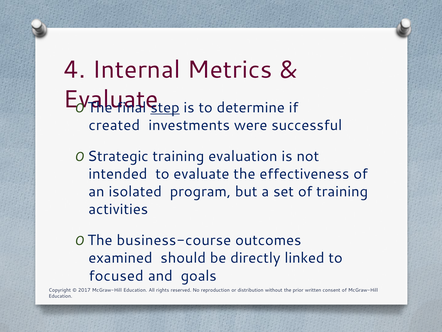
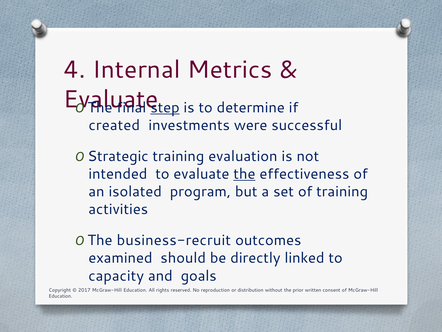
the underline: none -> present (244, 174)
business-course: business-course -> business-recruit (174, 240)
focused: focused -> capacity (116, 275)
